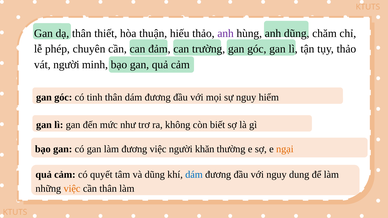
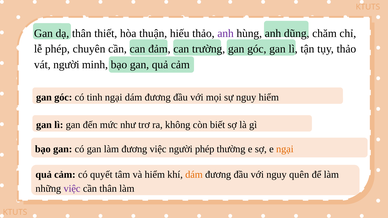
tinh thân: thân -> ngại (114, 97)
người khăn: khăn -> phép (205, 149)
và dũng: dũng -> hiểm (155, 175)
dám colour: blue -> orange (194, 175)
dung: dung -> quên (299, 175)
việc colour: orange -> purple (72, 189)
